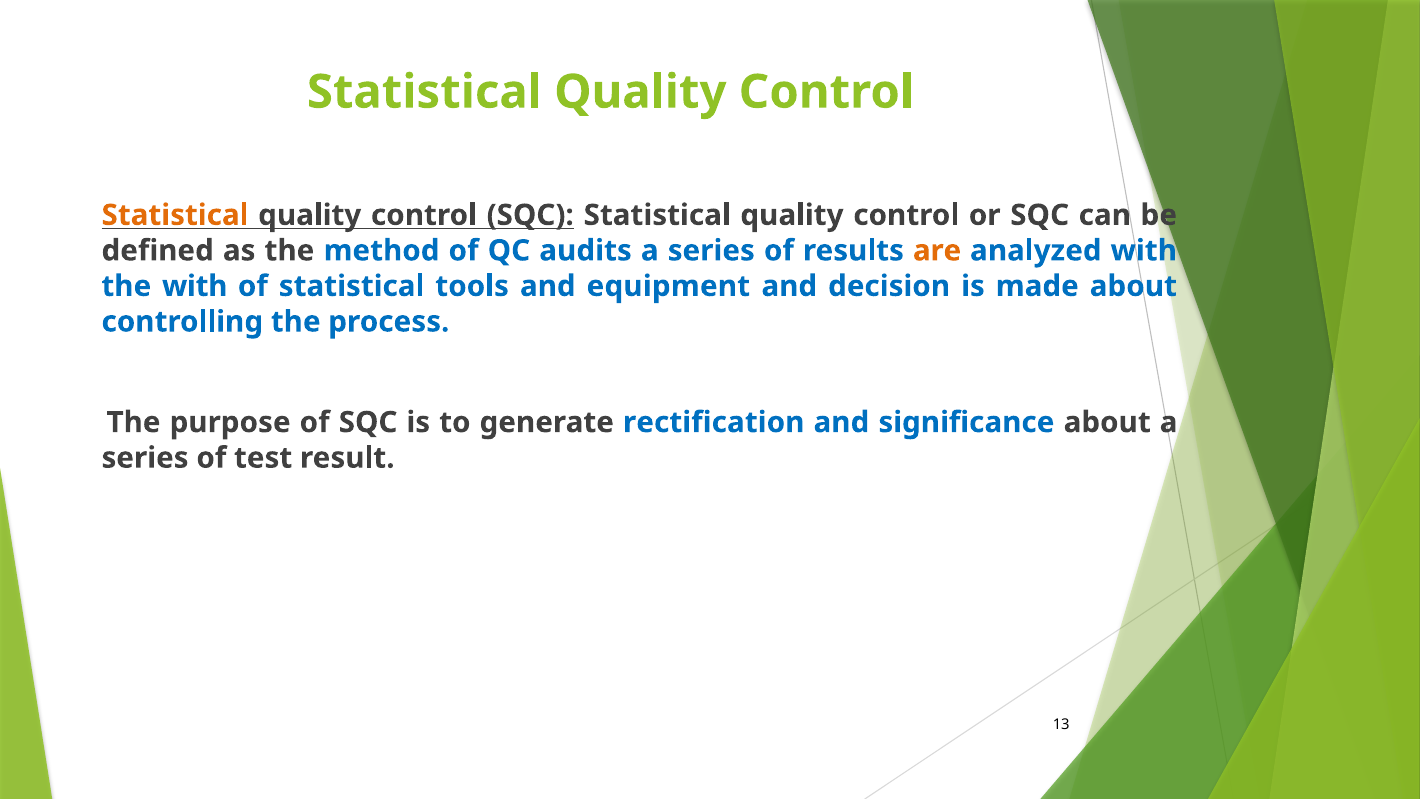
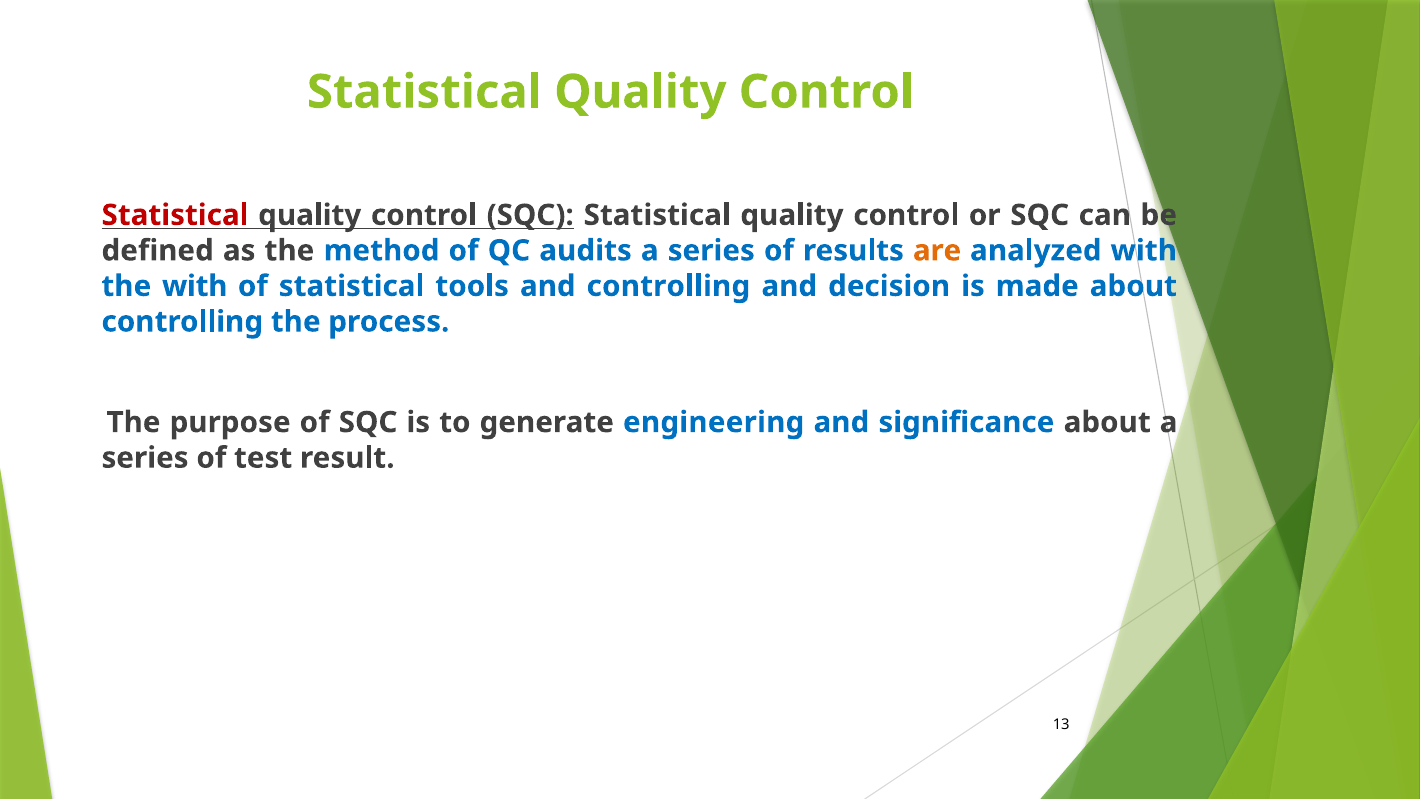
Statistical colour: orange -> red (175, 215)
and equipment: equipment -> controlling (668, 286)
rectification: rectification -> engineering (714, 422)
